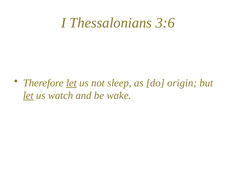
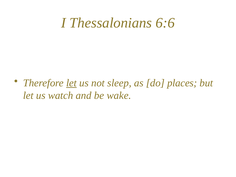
3:6: 3:6 -> 6:6 (165, 23)
origin: origin -> places (182, 83)
let underline: present -> none (28, 96)
